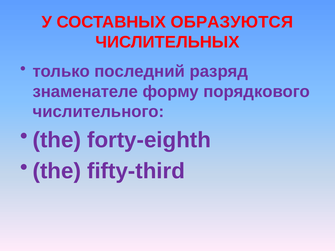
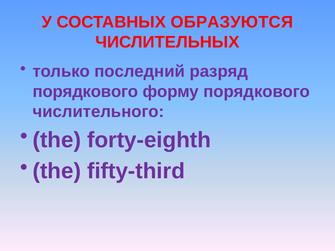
знаменателе: знаменателе -> порядкового (85, 92)
